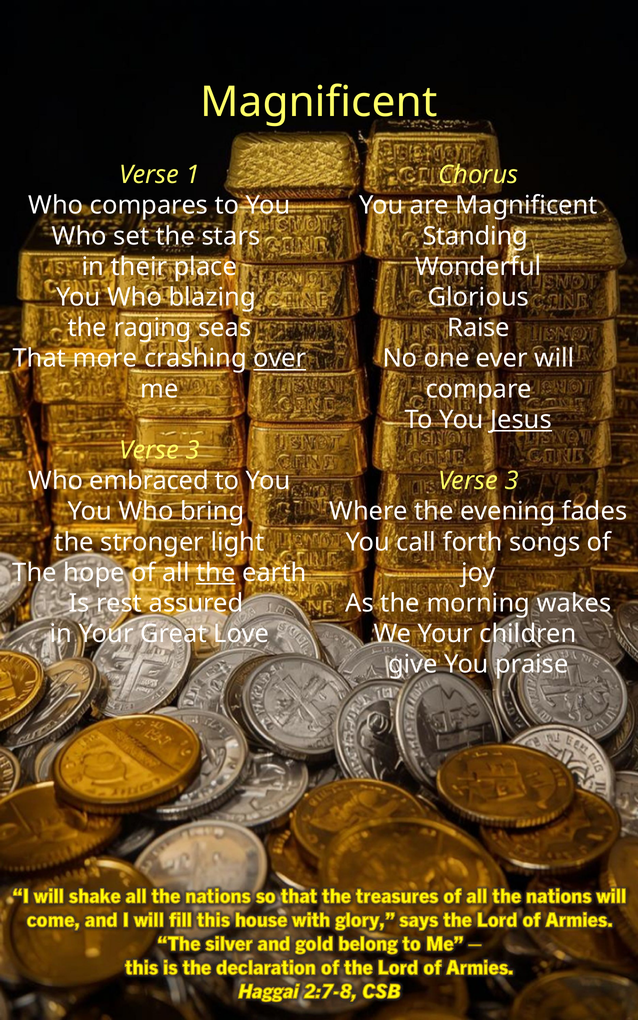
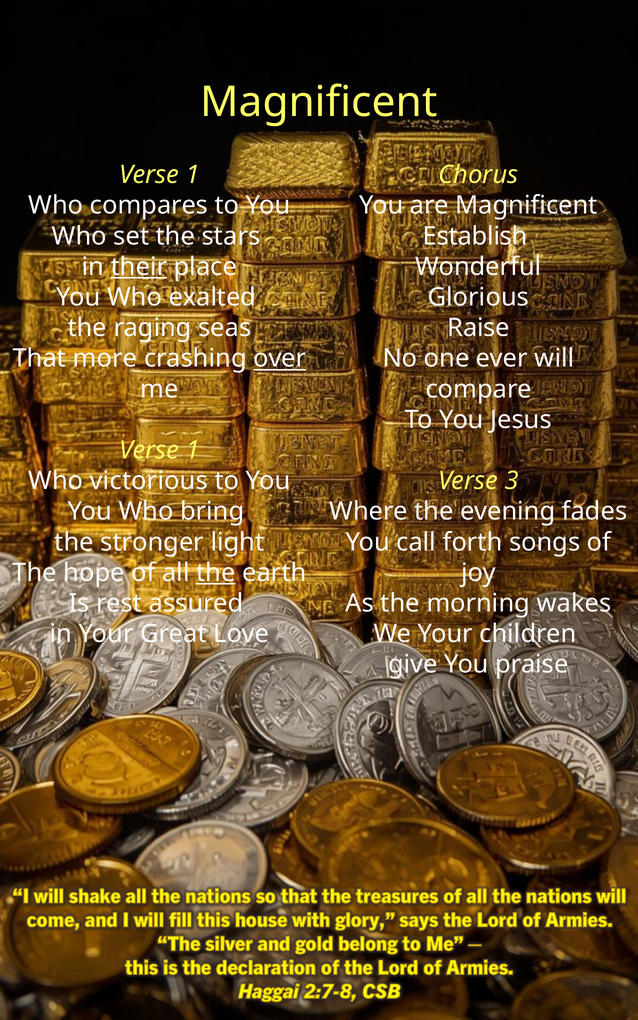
Standing: Standing -> Establish (475, 236)
their underline: none -> present (139, 267)
blazing: blazing -> exalted (212, 298)
Jesus underline: present -> none (521, 420)
3: 3 -> 1 (193, 451)
embraced: embraced -> victorious (149, 481)
